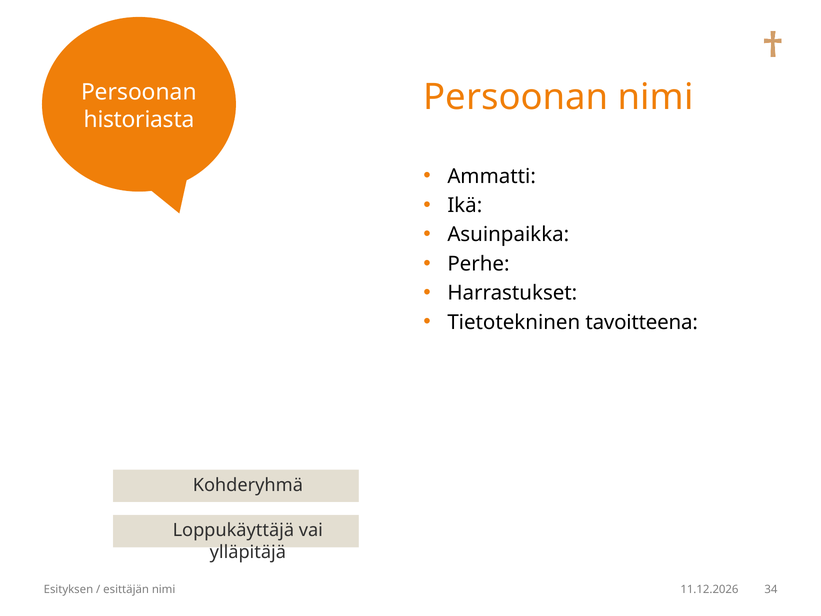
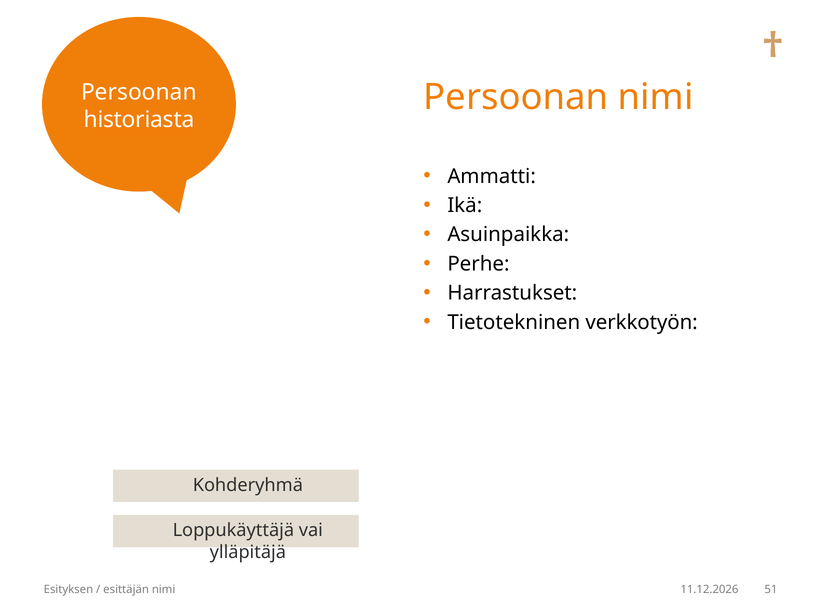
tavoitteena: tavoitteena -> verkkotyön (642, 322)
34: 34 -> 51 (771, 589)
